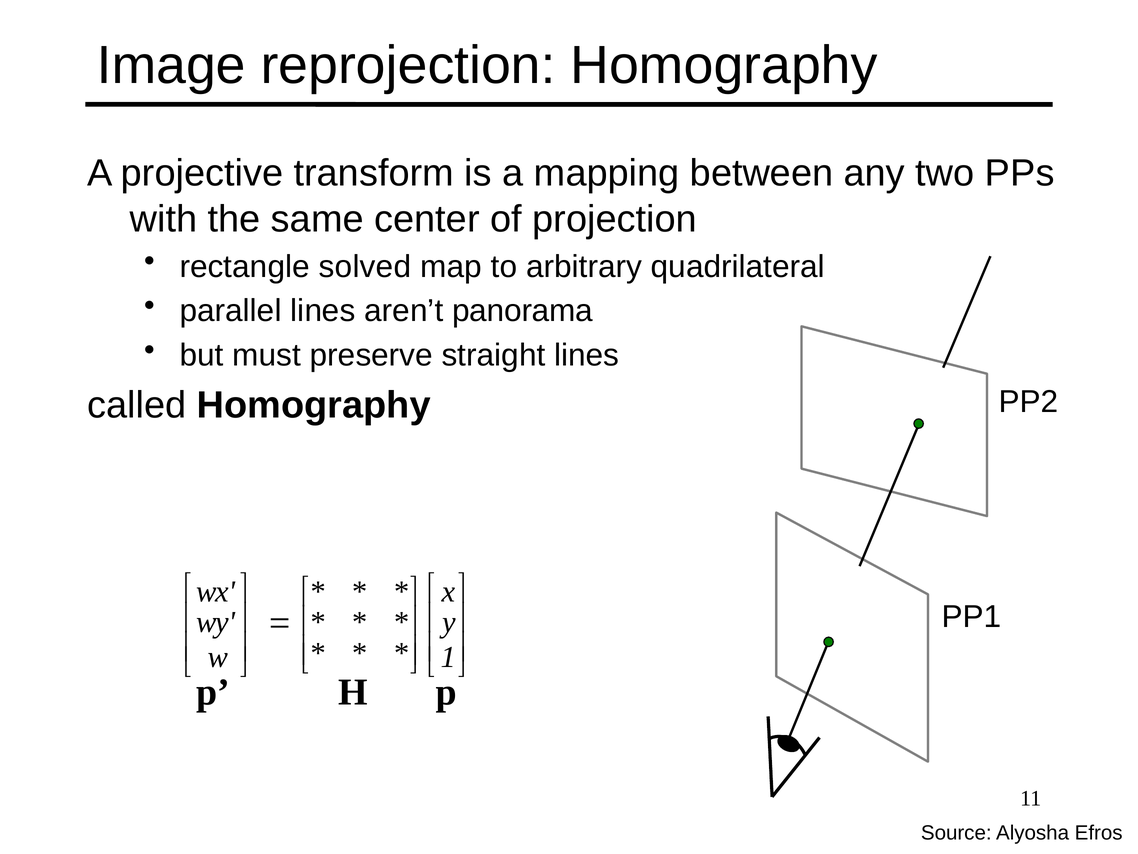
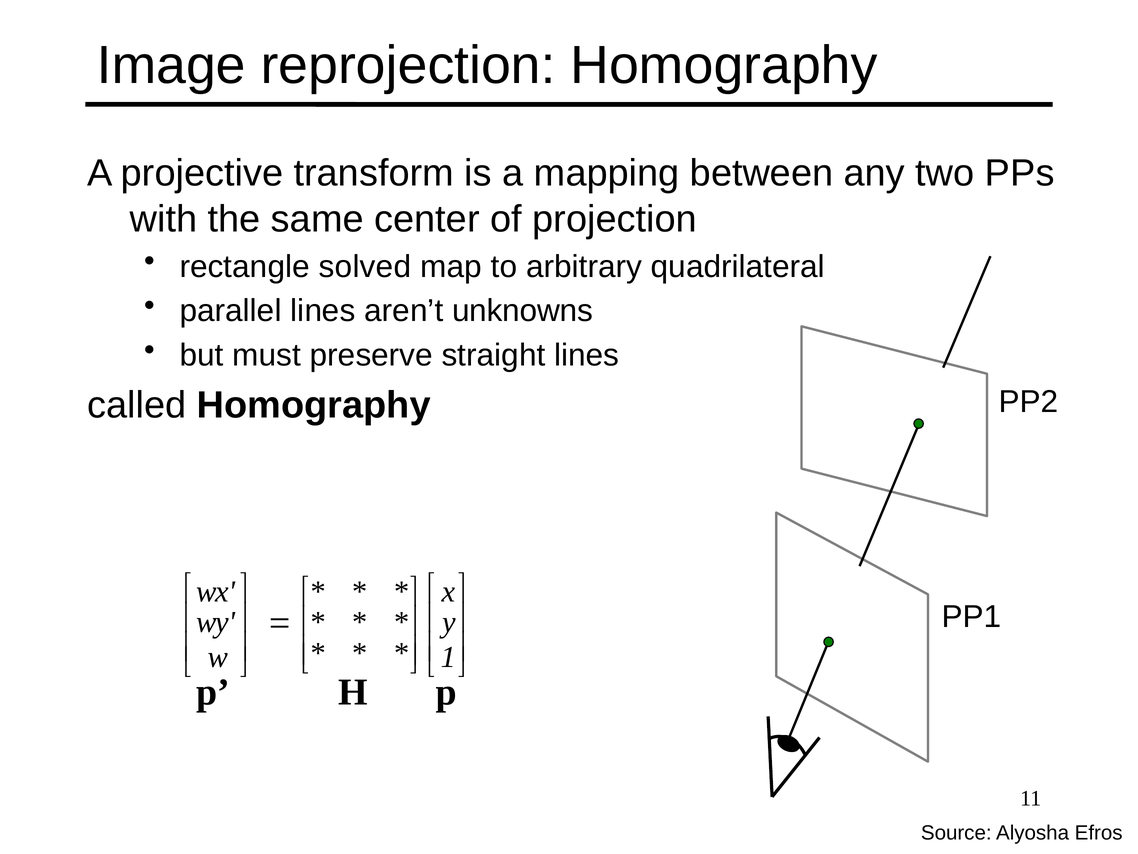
panorama: panorama -> unknowns (523, 311)
